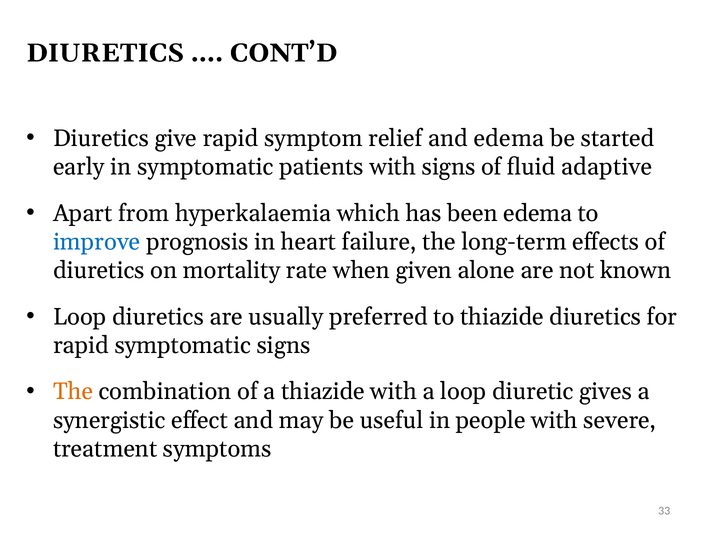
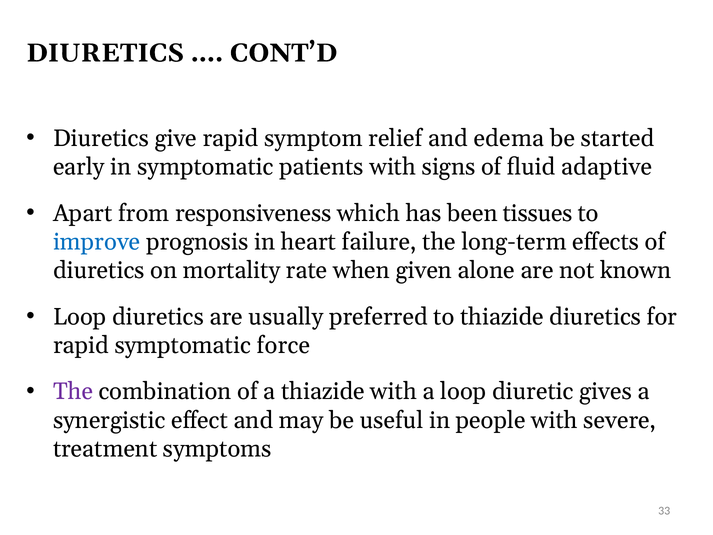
hyperkalaemia: hyperkalaemia -> responsiveness (253, 213)
been edema: edema -> tissues (538, 213)
symptomatic signs: signs -> force (284, 345)
The colour: orange -> purple (73, 391)
